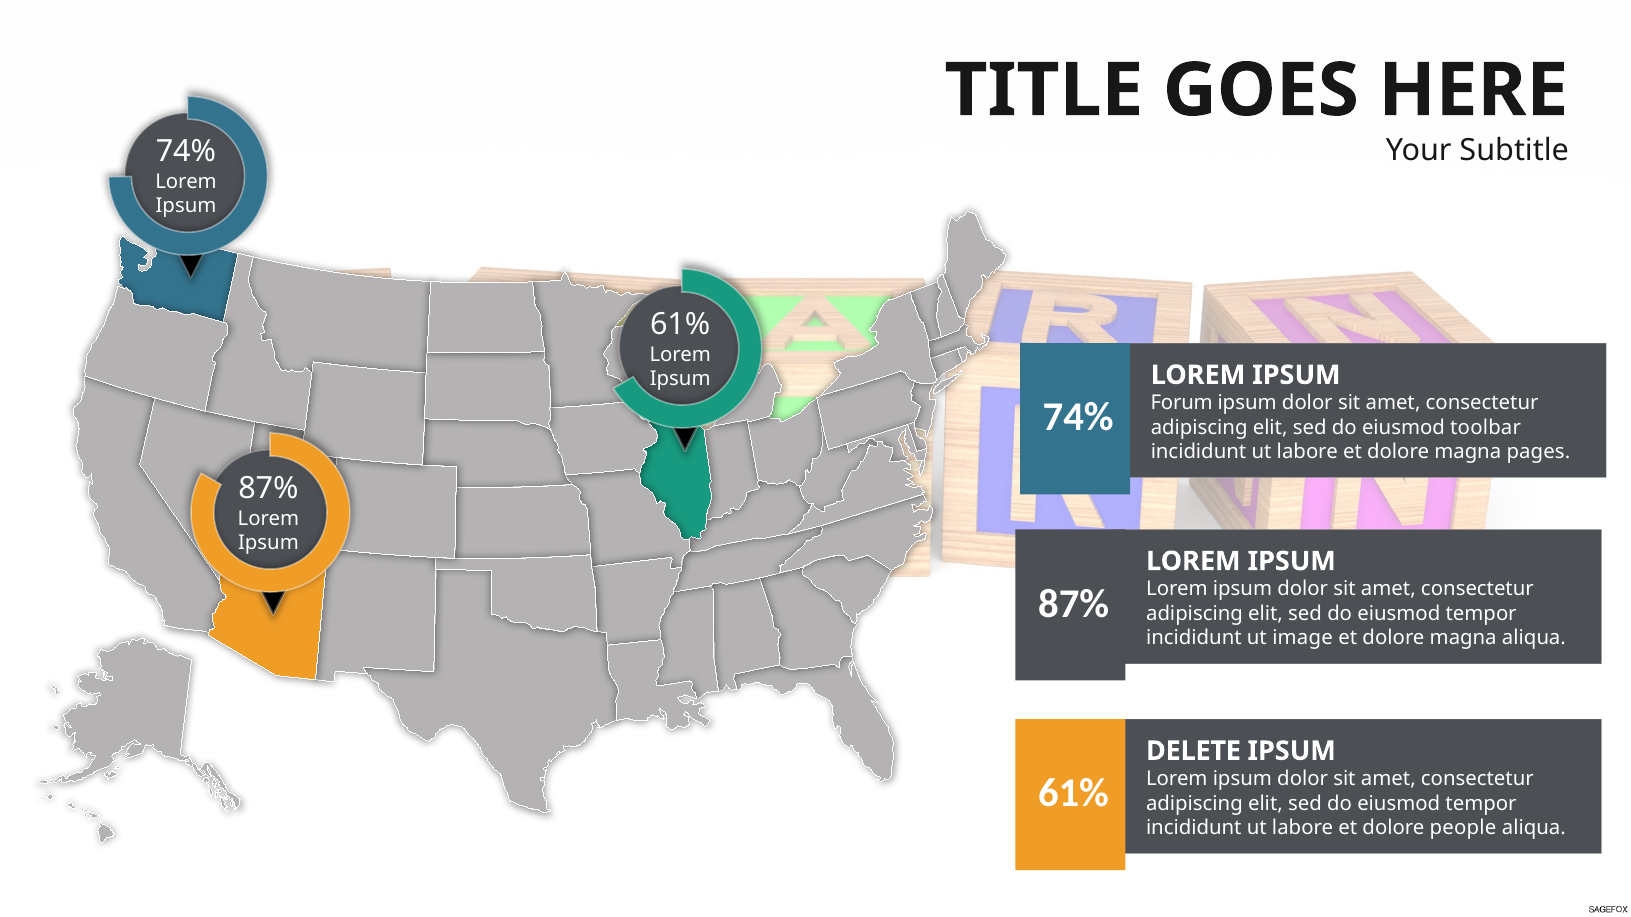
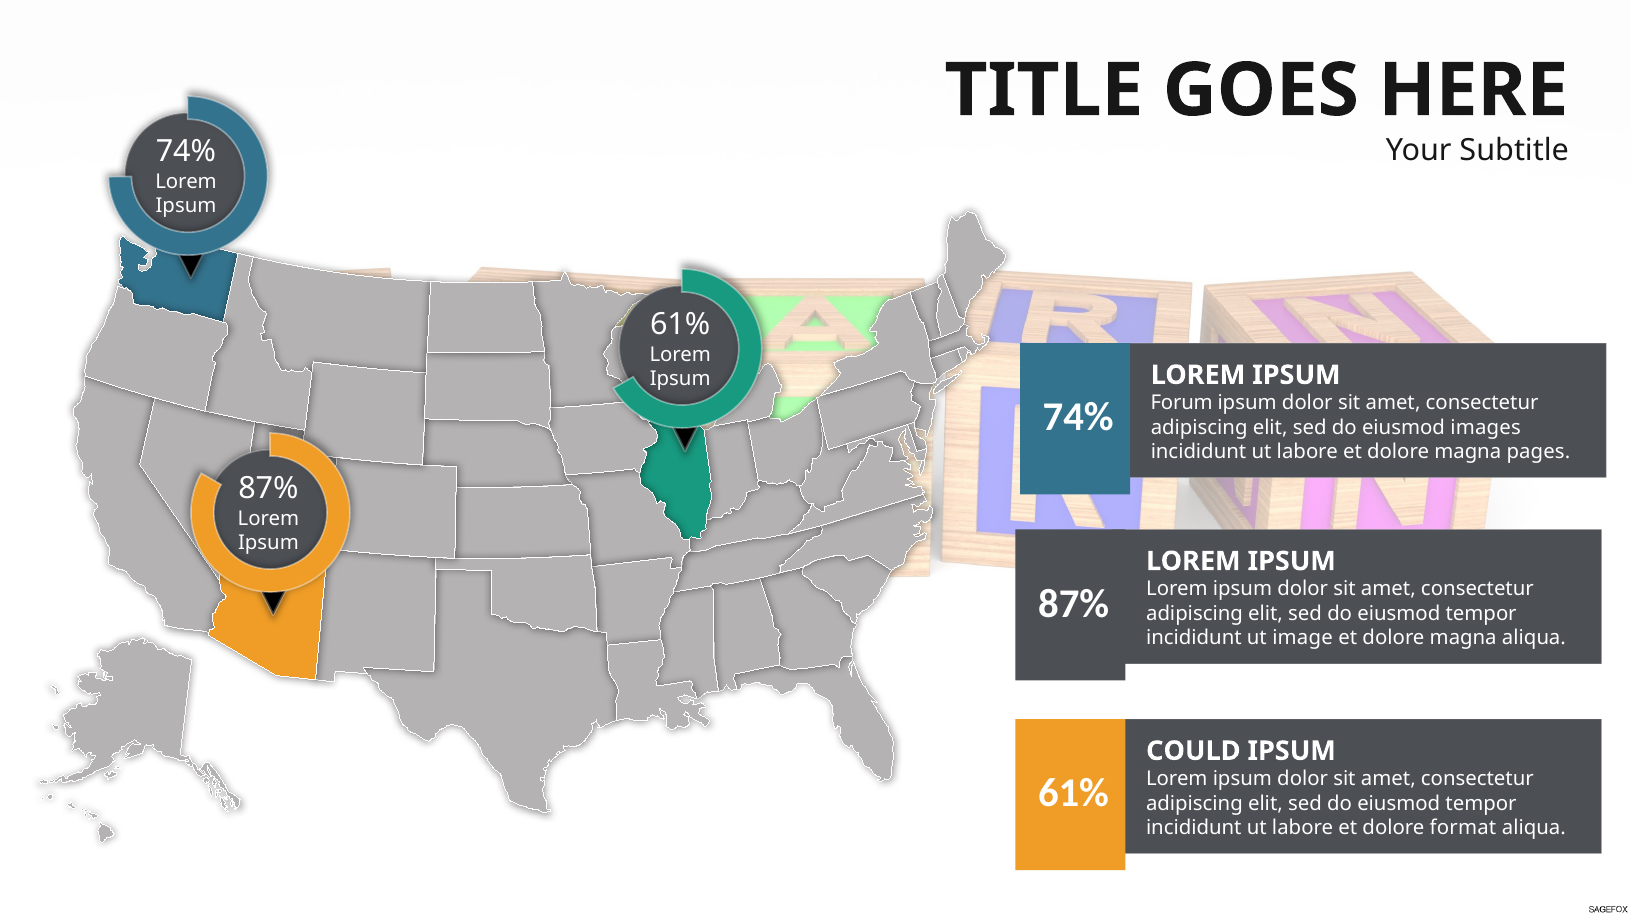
toolbar: toolbar -> images (1486, 428)
DELETE: DELETE -> COULD (1193, 751)
people: people -> format (1463, 828)
